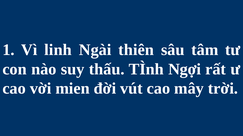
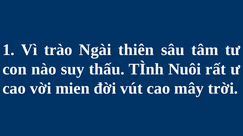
linh: linh -> trào (58, 50)
Ngợi: Ngợi -> Nuôi (185, 69)
